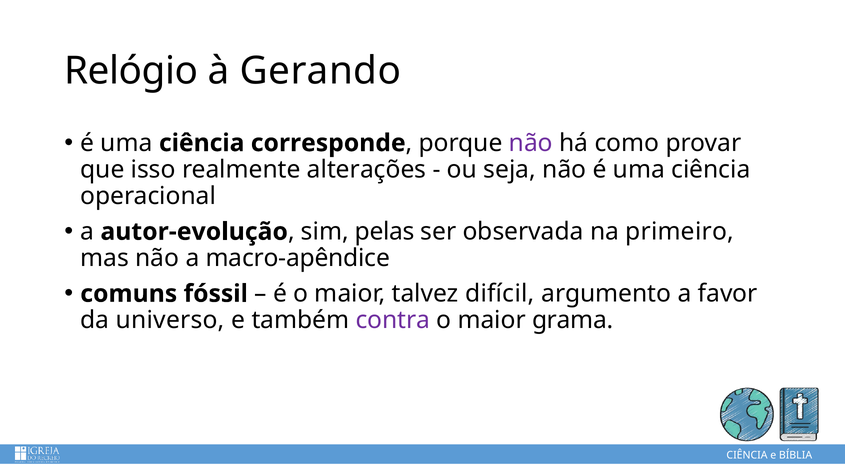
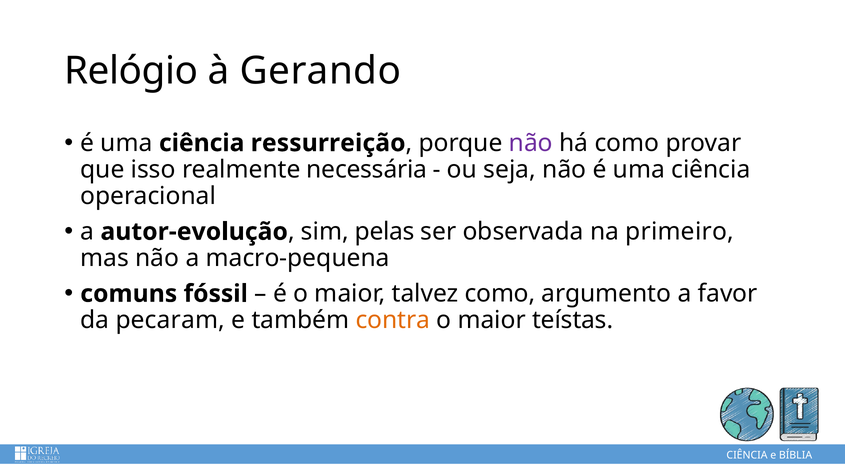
corresponde: corresponde -> ressurreição (328, 143)
alterações: alterações -> necessária (367, 169)
macro-apêndice: macro-apêndice -> macro-pequena (298, 258)
talvez difícil: difícil -> como (500, 293)
universo: universo -> pecaram (170, 320)
contra colour: purple -> orange (393, 320)
grama: grama -> teístas (573, 320)
